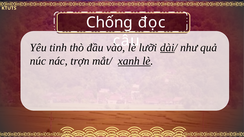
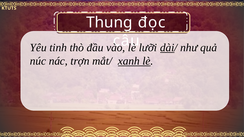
Chống: Chống -> Thung (109, 22)
